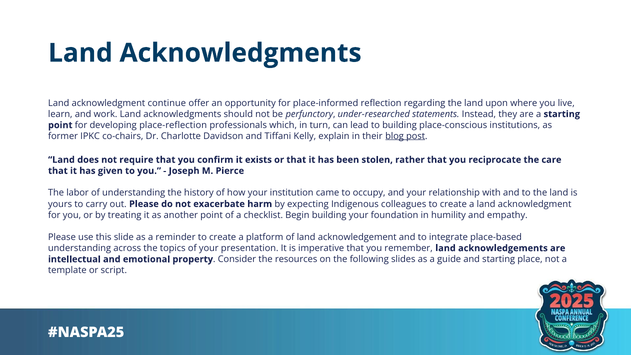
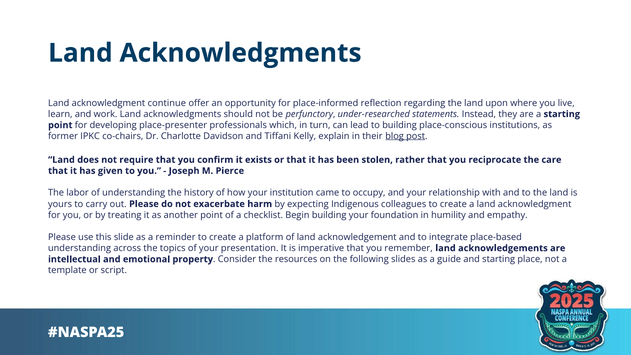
place-reflection: place-reflection -> place-presenter (173, 125)
